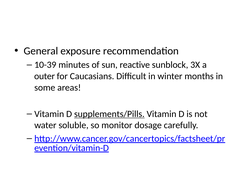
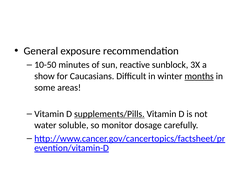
10-39: 10-39 -> 10-50 (45, 65)
outer: outer -> show (44, 76)
months underline: none -> present (199, 76)
